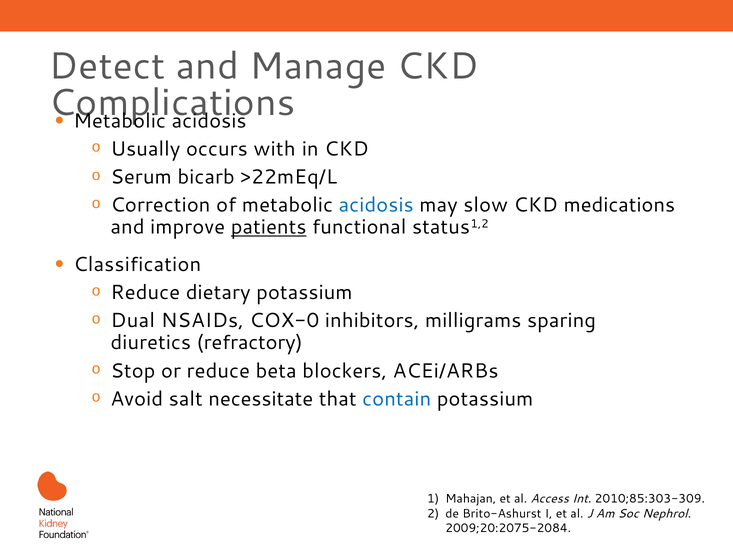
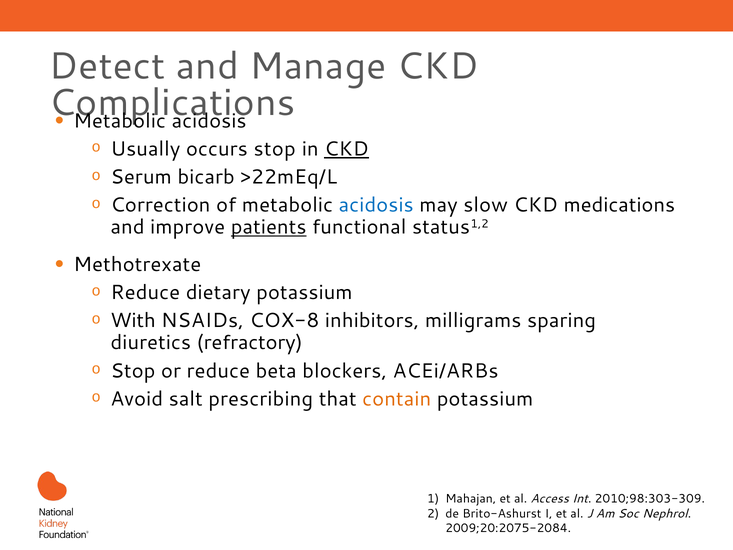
occurs with: with -> stop (275, 149)
CKD underline: none -> present (347, 149)
Classification: Classification -> Methotrexate (137, 264)
Dual: Dual -> With (133, 321)
COX-0: COX-0 -> COX-8 (284, 321)
necessitate: necessitate -> prescribing (261, 399)
contain colour: blue -> orange (397, 399)
2010;85:303-309: 2010;85:303-309 -> 2010;98:303-309 (650, 499)
